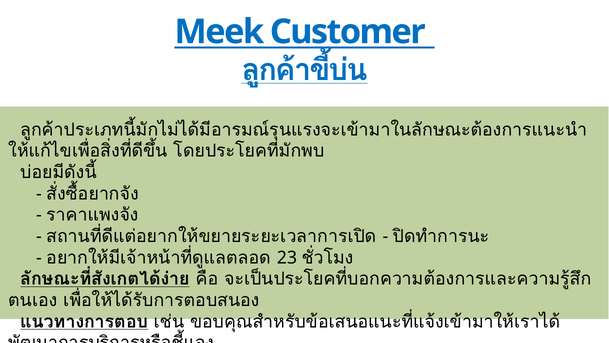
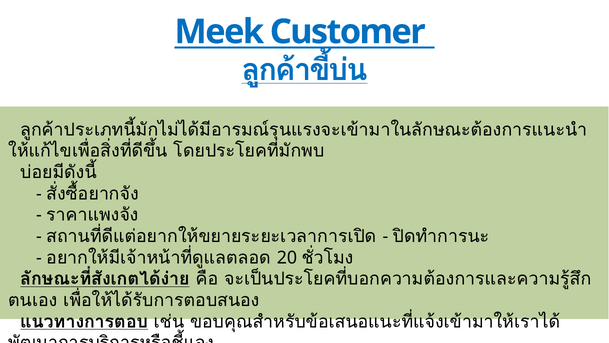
23: 23 -> 20 (287, 257)
